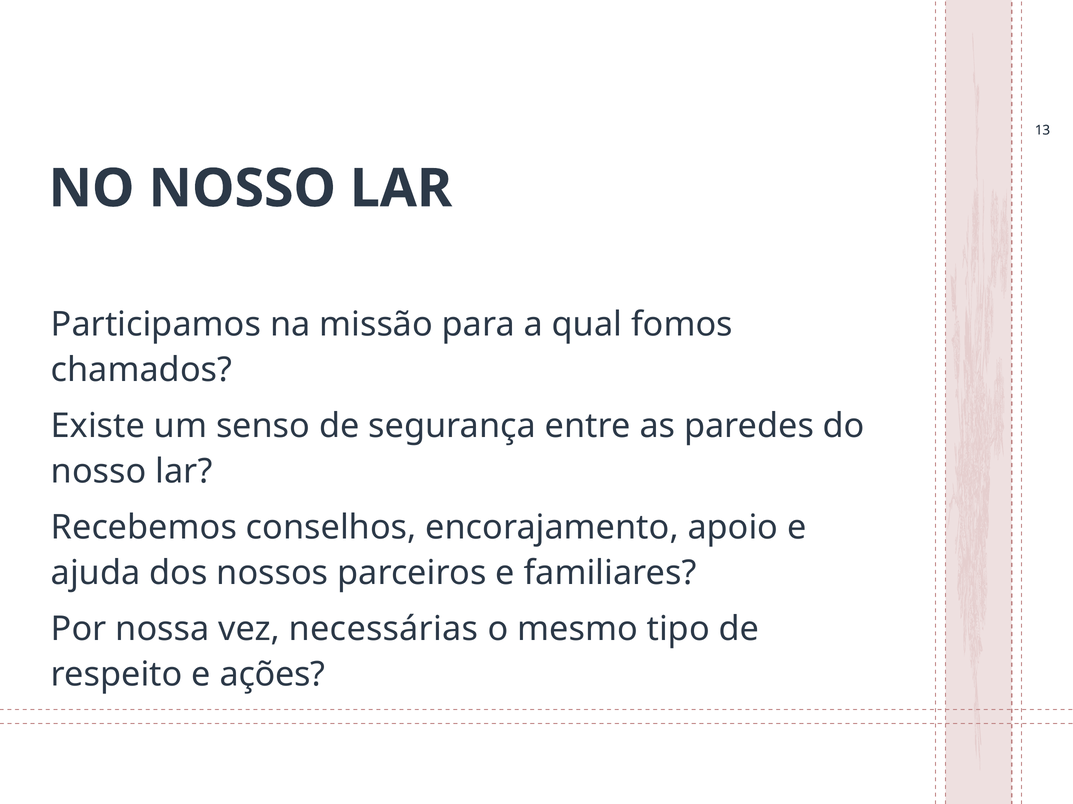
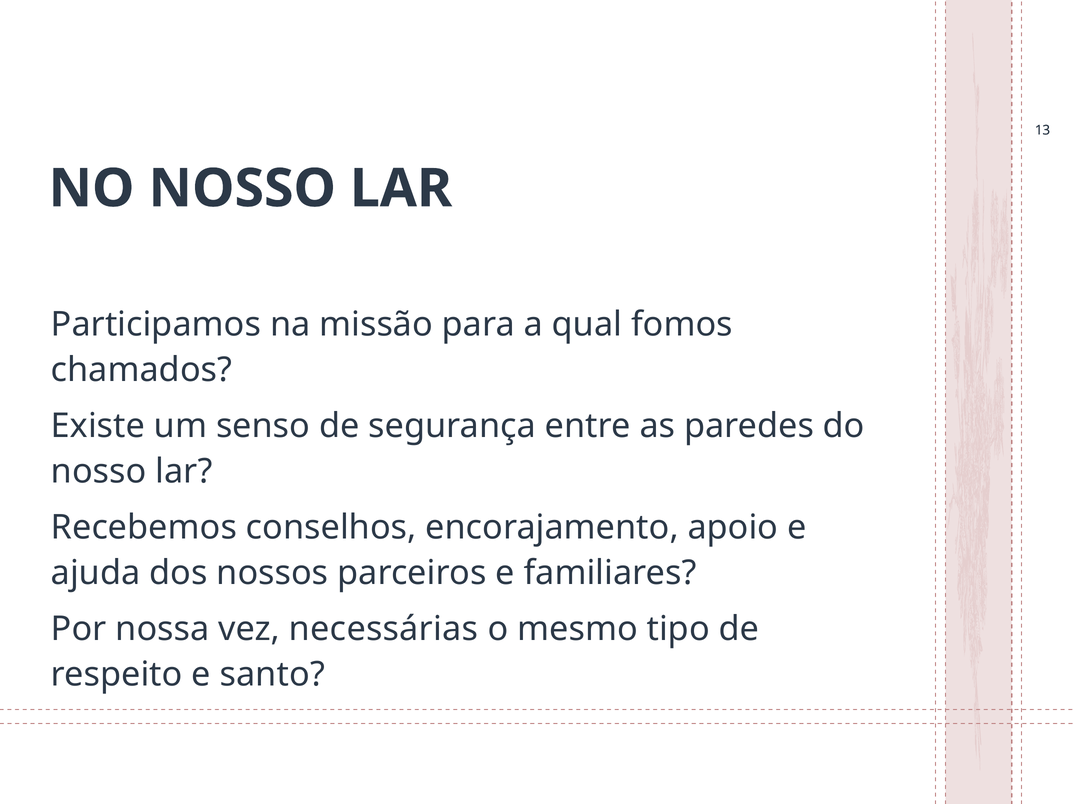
ações: ações -> santo (272, 675)
